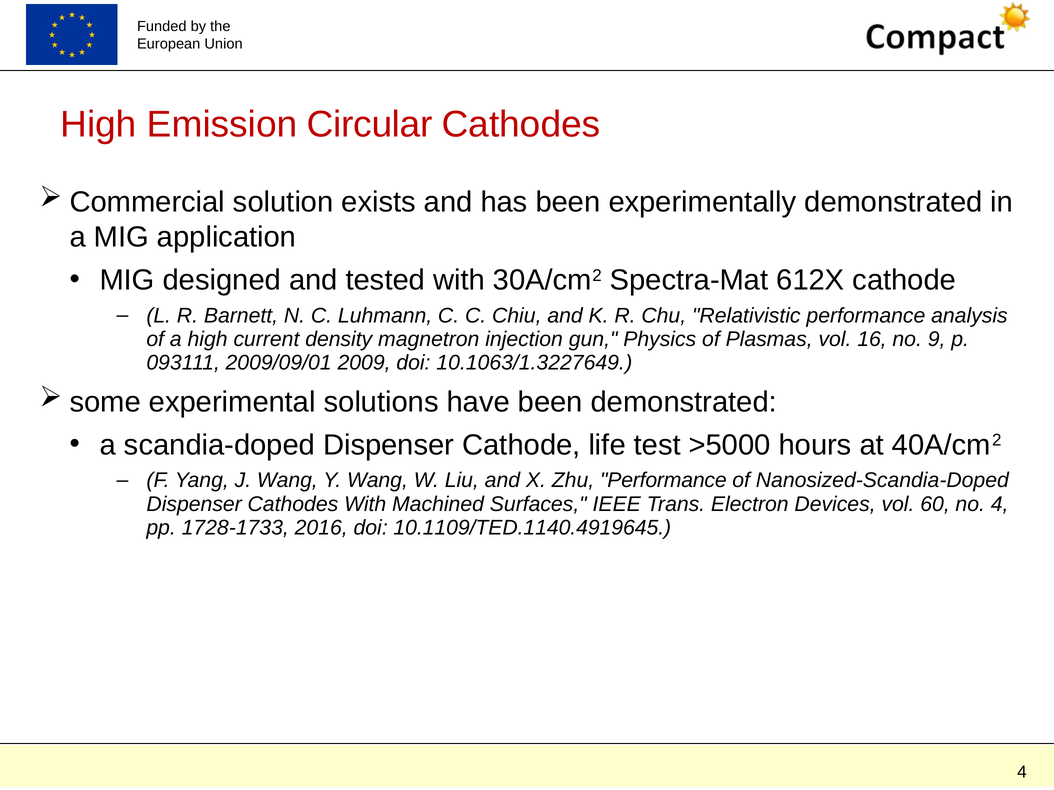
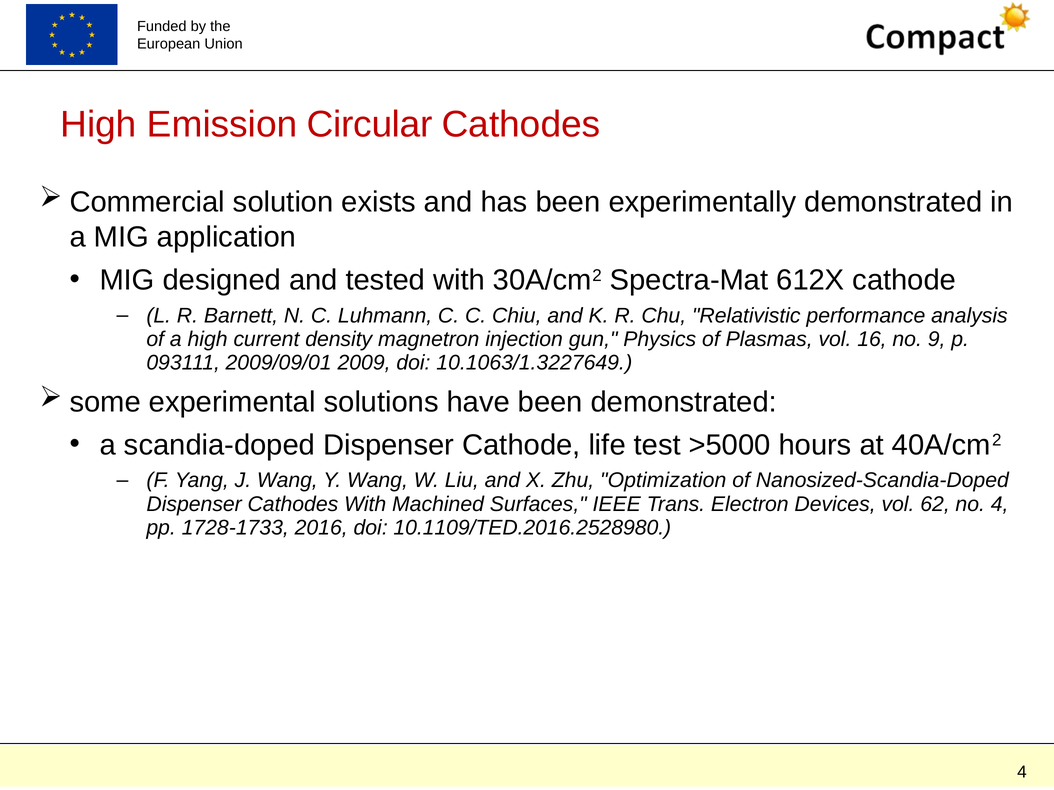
Zhu Performance: Performance -> Optimization (663, 481)
60: 60 -> 62 (935, 504)
10.1109/TED.1140.4919645: 10.1109/TED.1140.4919645 -> 10.1109/TED.2016.2528980 (532, 528)
